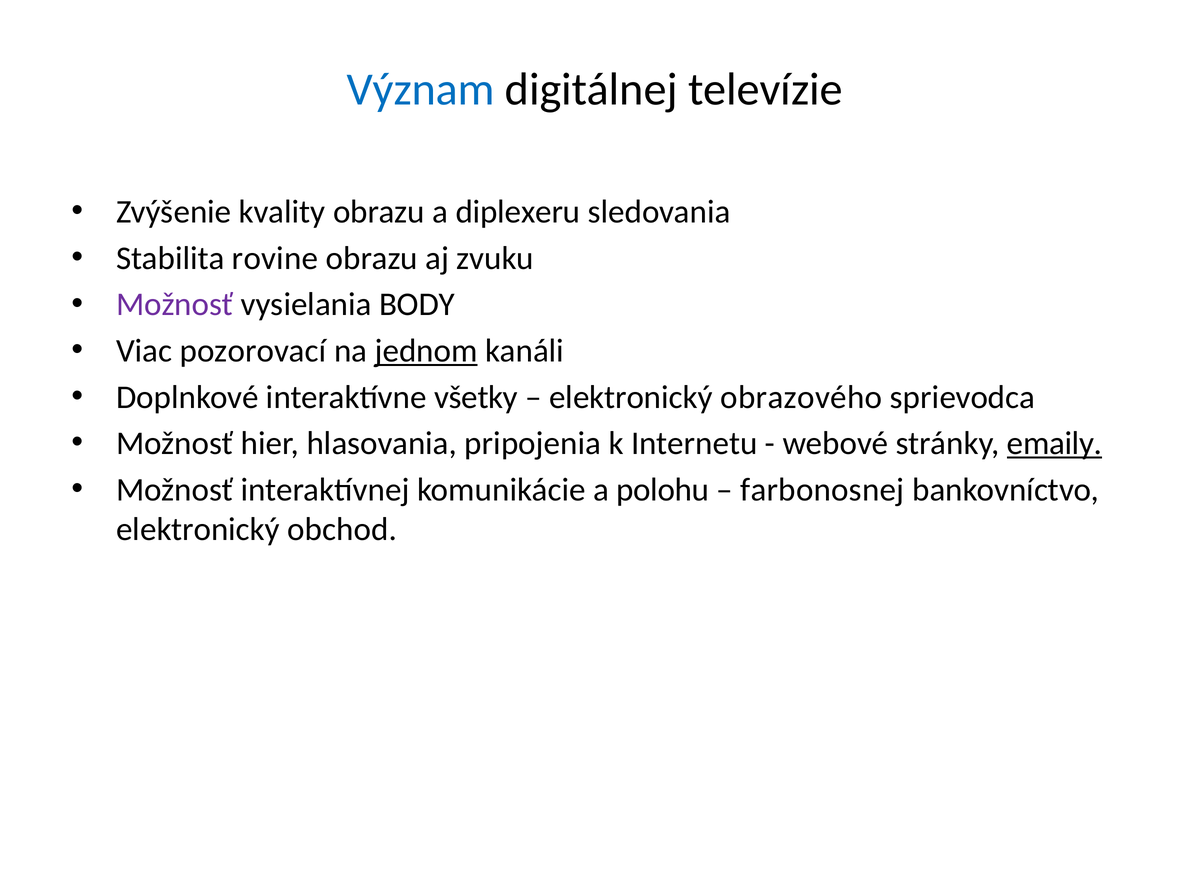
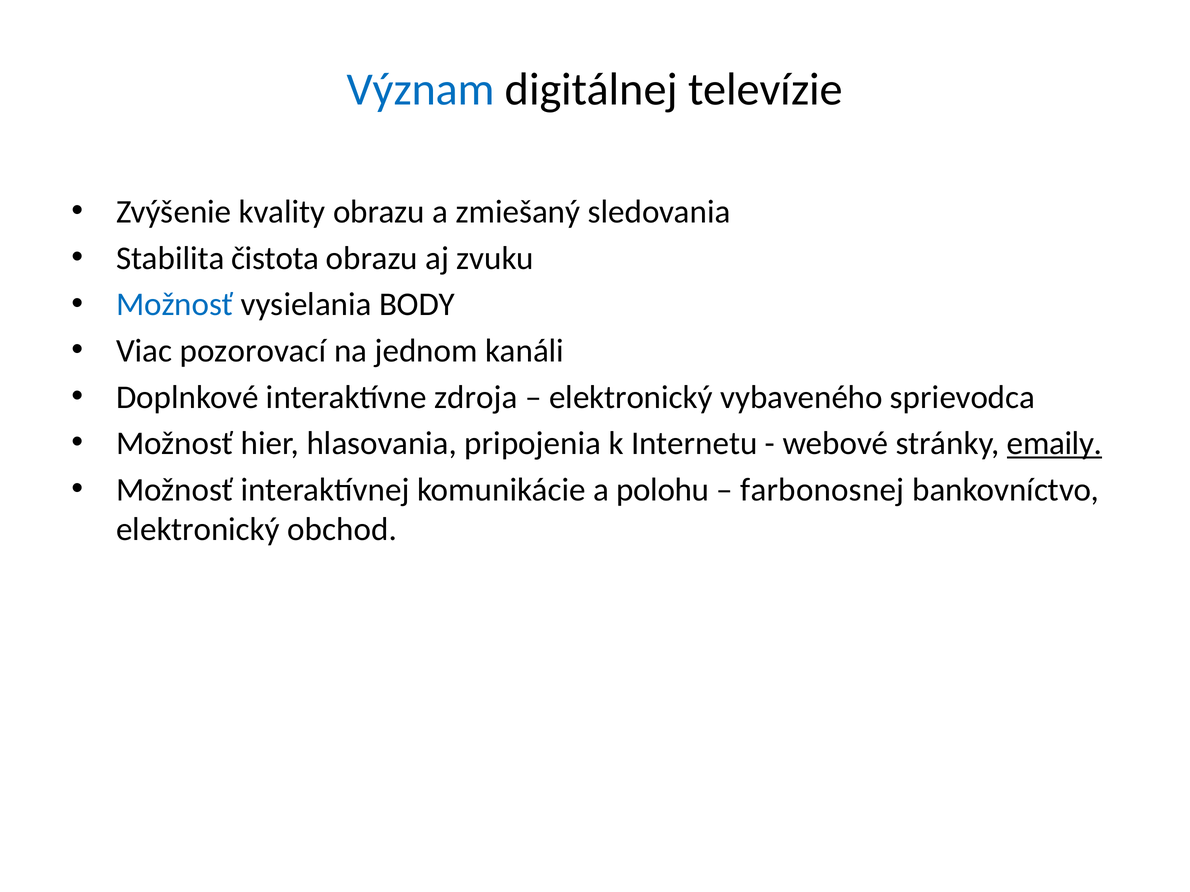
diplexeru: diplexeru -> zmiešaný (518, 212)
rovine: rovine -> čistota (275, 258)
Možnosť colour: purple -> blue (175, 305)
jednom underline: present -> none (426, 351)
všetky: všetky -> zdroja (476, 397)
obrazového: obrazového -> vybaveného (802, 397)
